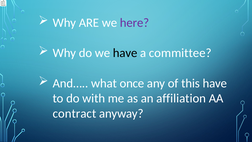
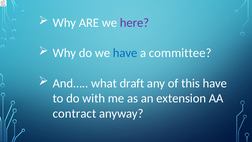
have colour: black -> blue (125, 53)
once: once -> draft (132, 83)
affiliation: affiliation -> extension (181, 98)
